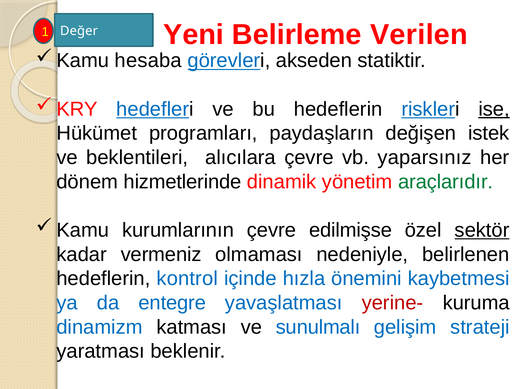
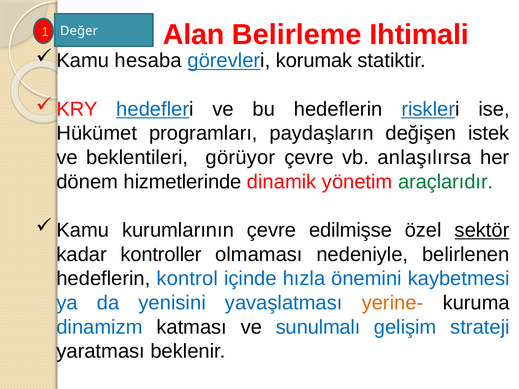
Yeni: Yeni -> Alan (194, 35)
Verilen: Verilen -> Ihtimali (419, 35)
akseden: akseden -> korumak (314, 61)
ise underline: present -> none (494, 109)
alıcılara: alıcılara -> görüyor (240, 158)
yaparsınız: yaparsınız -> anlaşılırsa (425, 158)
vermeniz: vermeniz -> kontroller (161, 255)
entegre: entegre -> yenisini (172, 303)
yerine- colour: red -> orange (392, 303)
